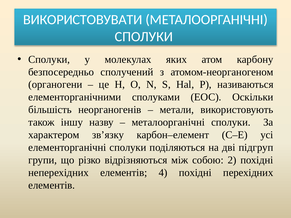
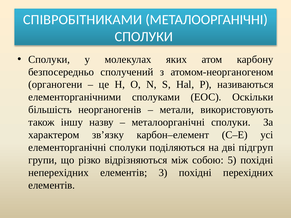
ВИКОРИСТОВУВАТИ: ВИКОРИСТОВУВАТИ -> СПІВРОБІТНИКАМИ (83, 20)
2: 2 -> 5 (232, 160)
4: 4 -> 3 (163, 173)
